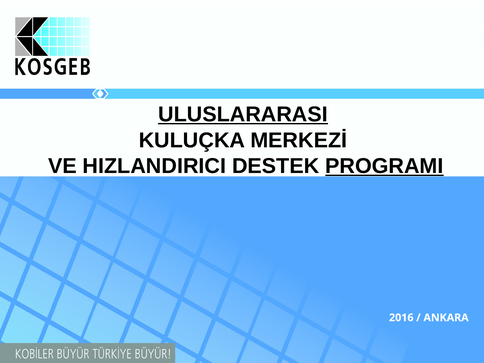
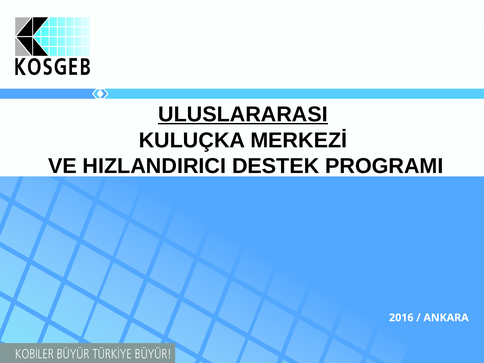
PROGRAMI underline: present -> none (384, 166)
